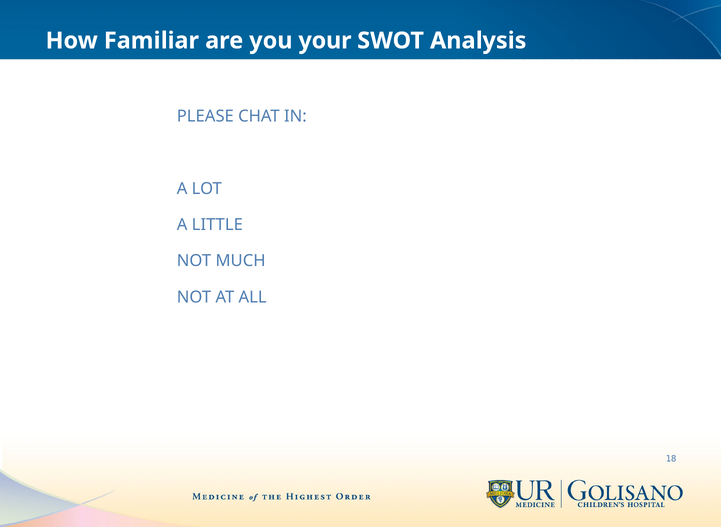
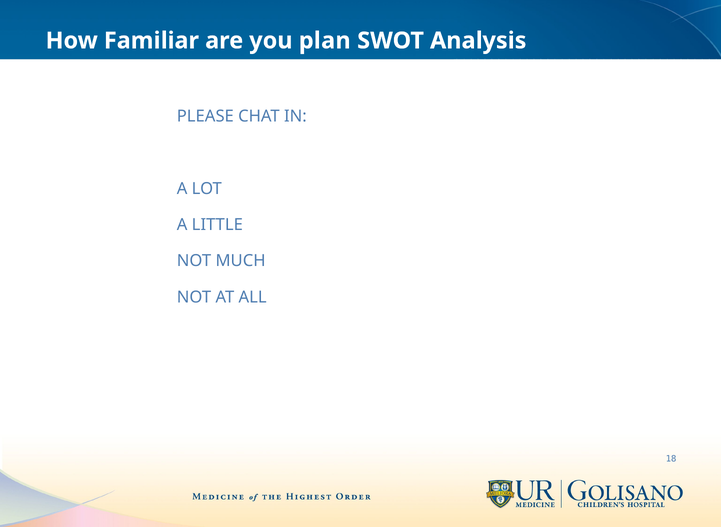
your: your -> plan (325, 41)
